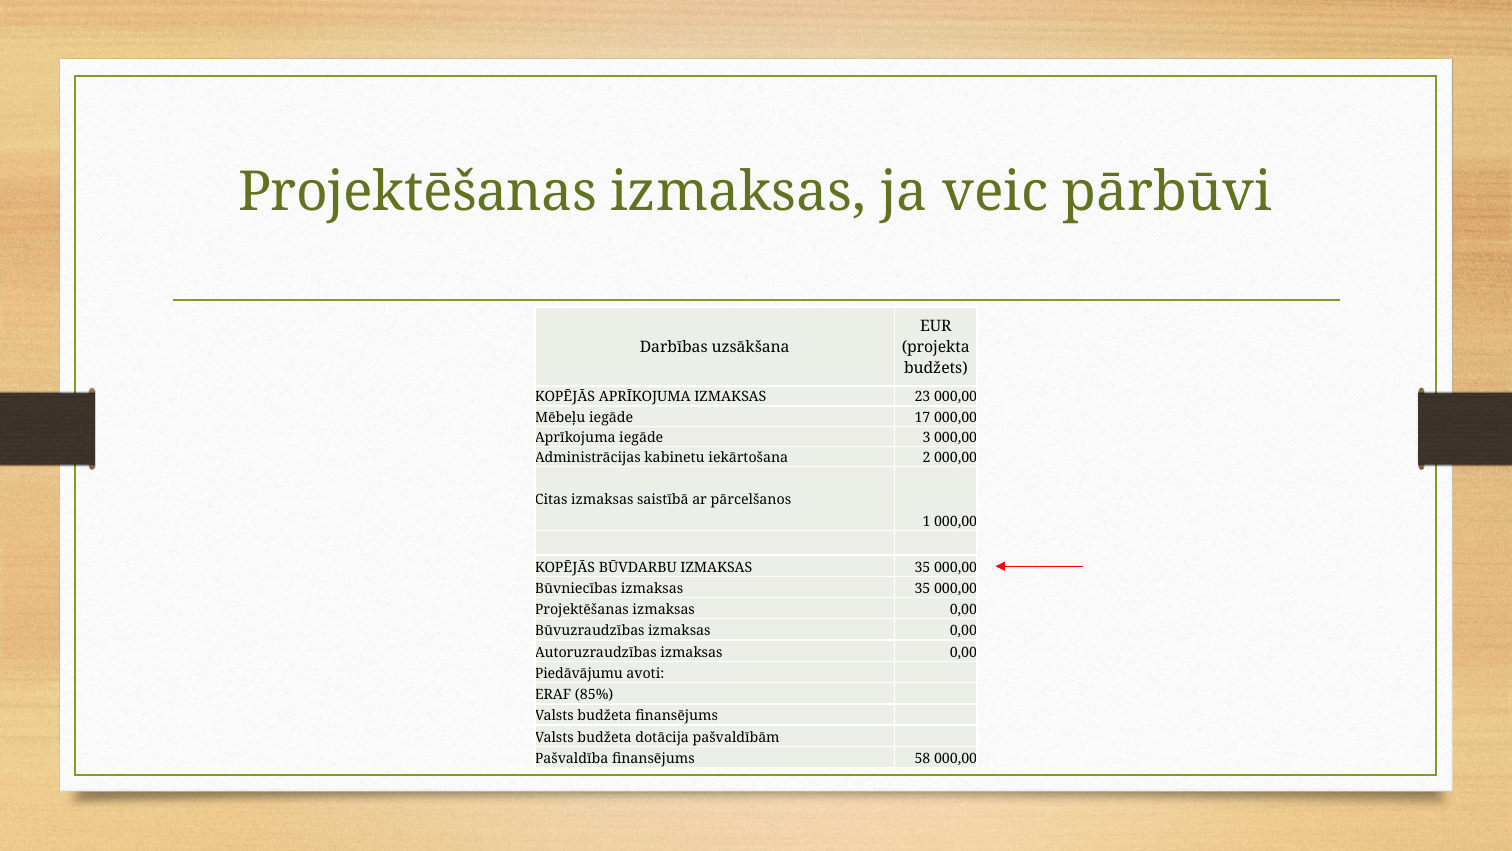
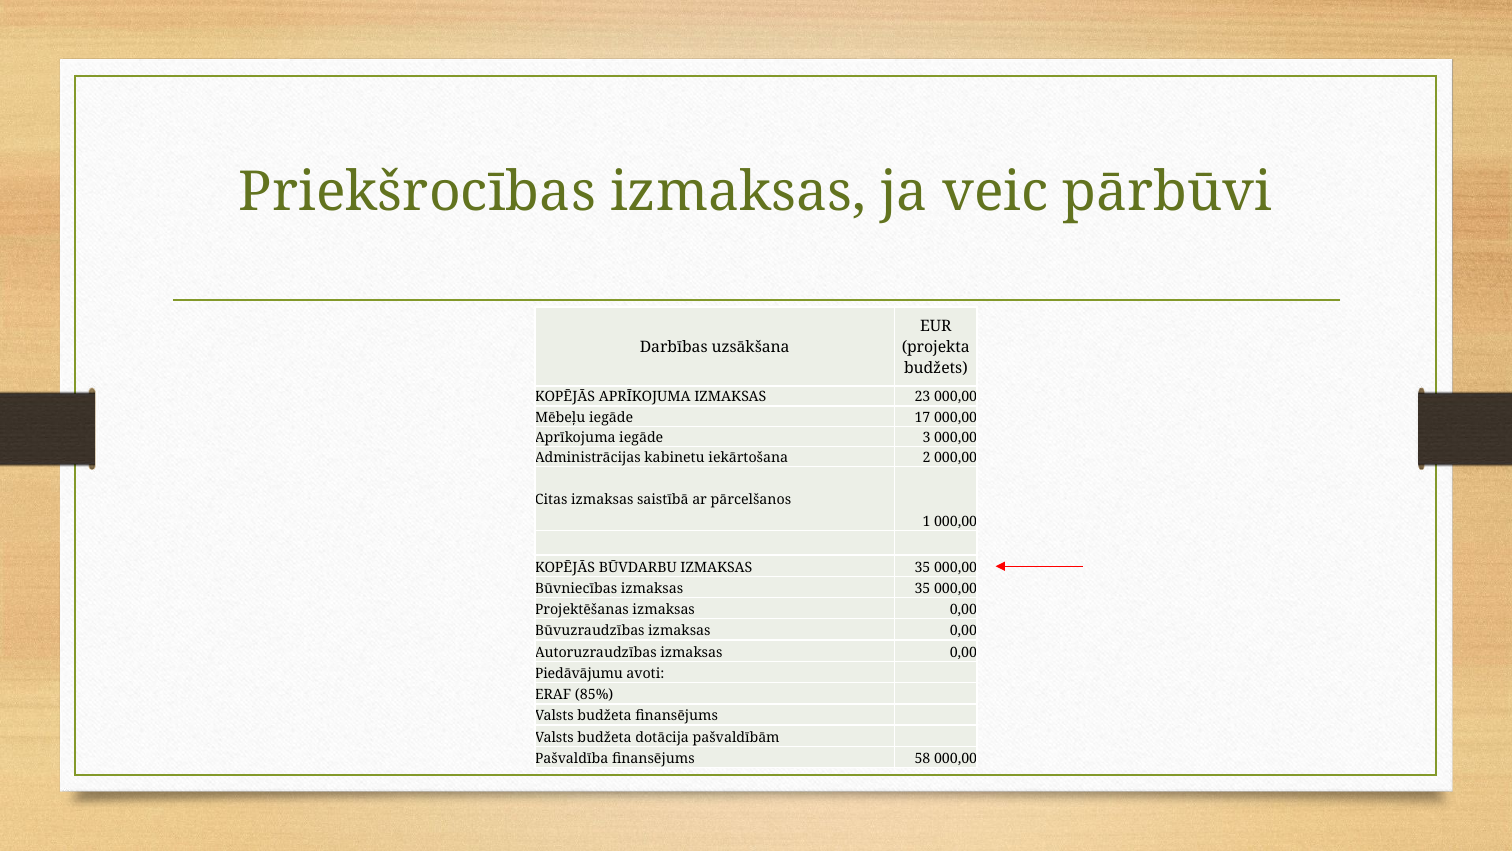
Projektēšanas: Projektēšanas -> Priekšrocības (417, 192)
